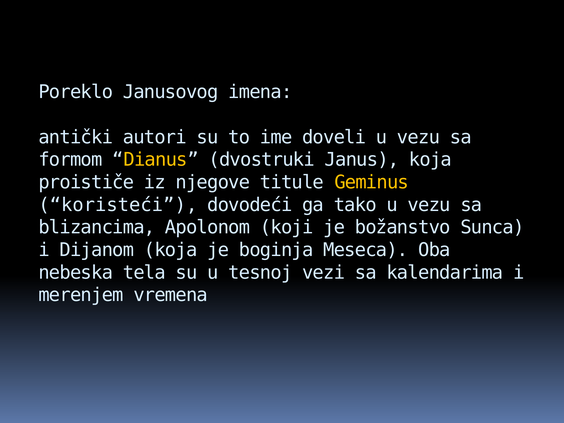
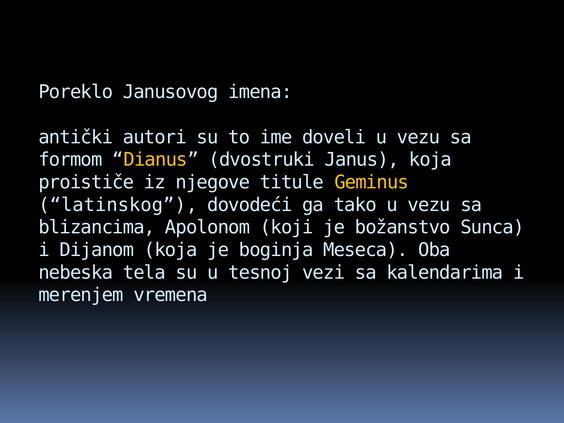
koristeći: koristeći -> latinskog (118, 205)
